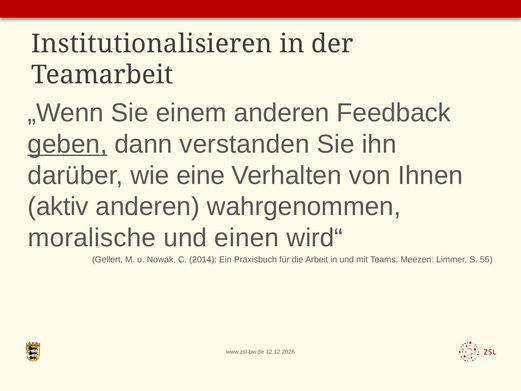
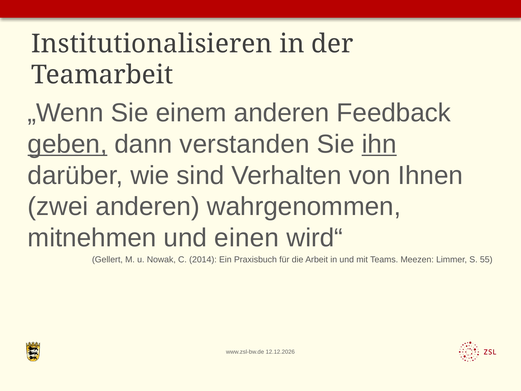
ihn underline: none -> present (379, 144)
eine: eine -> sind (200, 175)
aktiv: aktiv -> zwei (58, 207)
moralische: moralische -> mitnehmen (92, 238)
